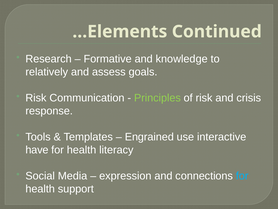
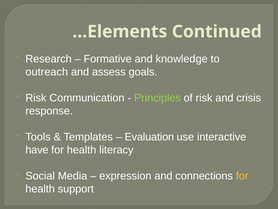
relatively: relatively -> outreach (47, 72)
Engrained: Engrained -> Evaluation (149, 137)
for colour: light blue -> yellow (242, 176)
